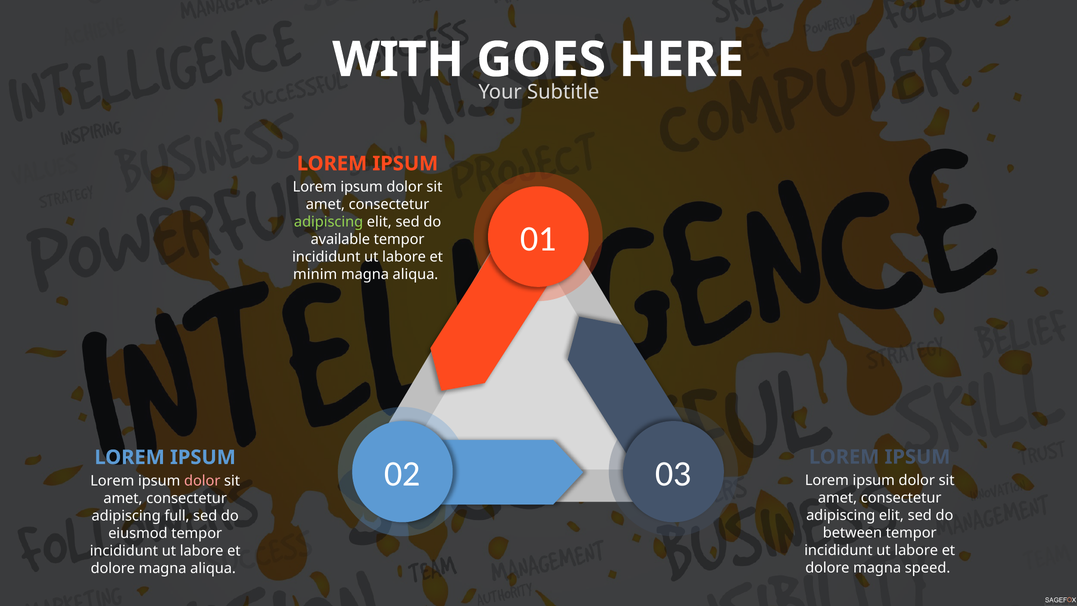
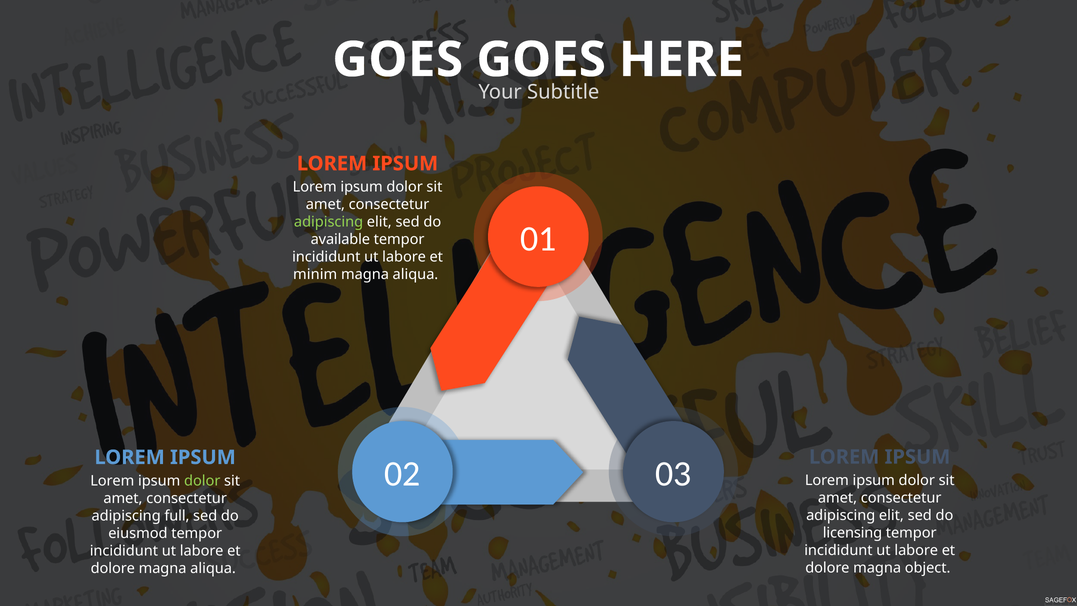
WITH: WITH -> GOES (398, 60)
dolor colour: pink -> light green (202, 481)
between: between -> licensing (853, 533)
speed: speed -> object (928, 568)
